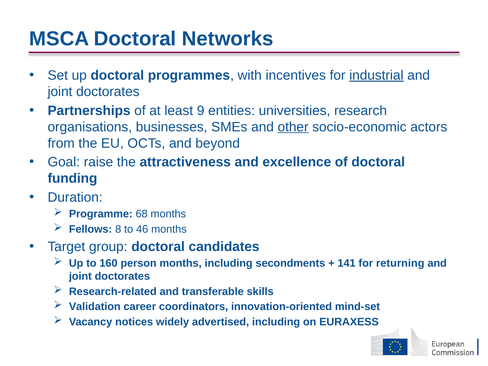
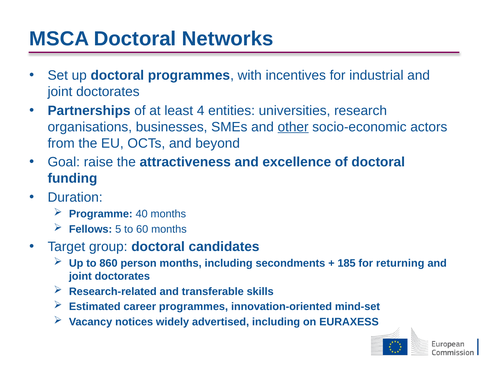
industrial underline: present -> none (376, 75)
9: 9 -> 4 (201, 111)
68: 68 -> 40 (142, 214)
8: 8 -> 5 (118, 229)
46: 46 -> 60 (142, 229)
160: 160 -> 860 (109, 263)
141: 141 -> 185 (347, 263)
Validation: Validation -> Estimated (95, 307)
career coordinators: coordinators -> programmes (194, 307)
